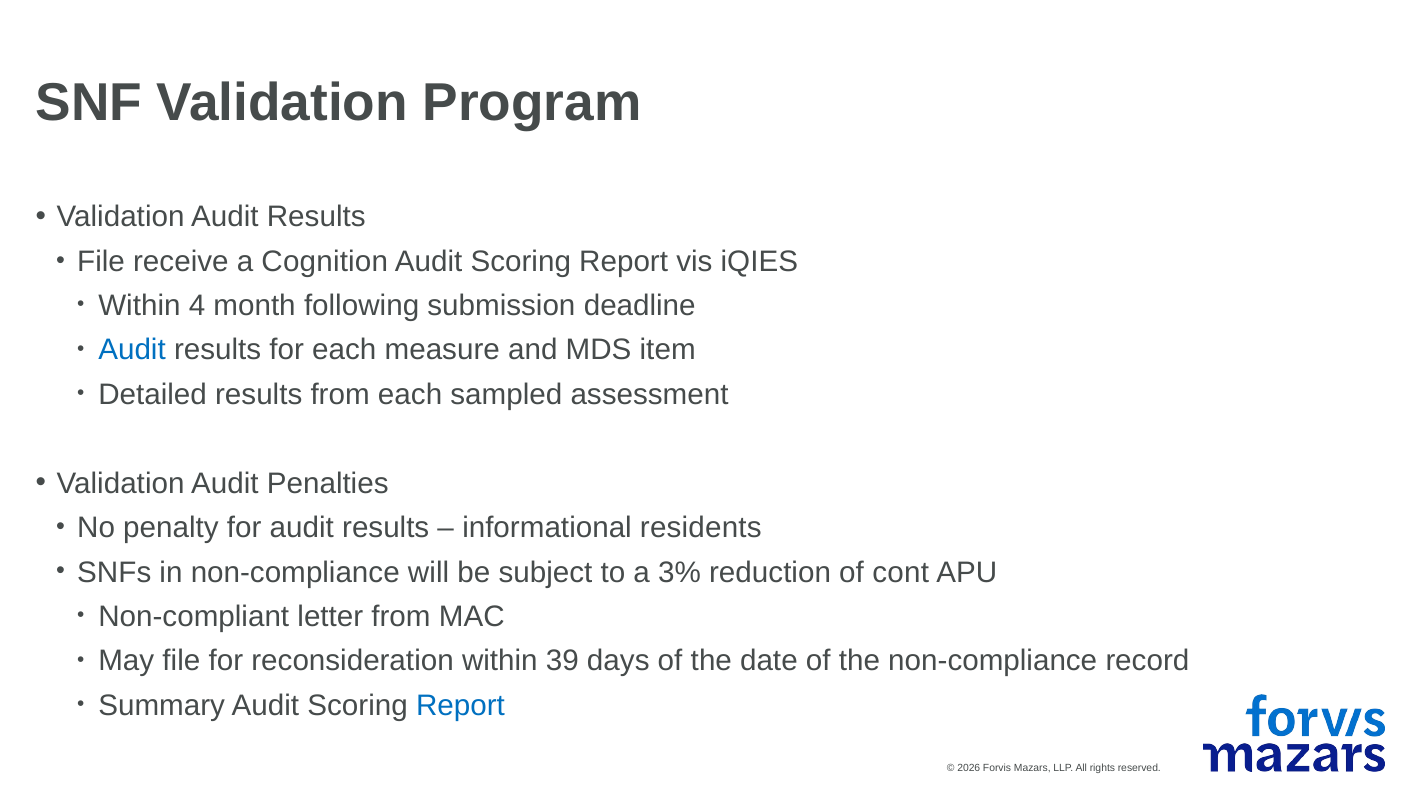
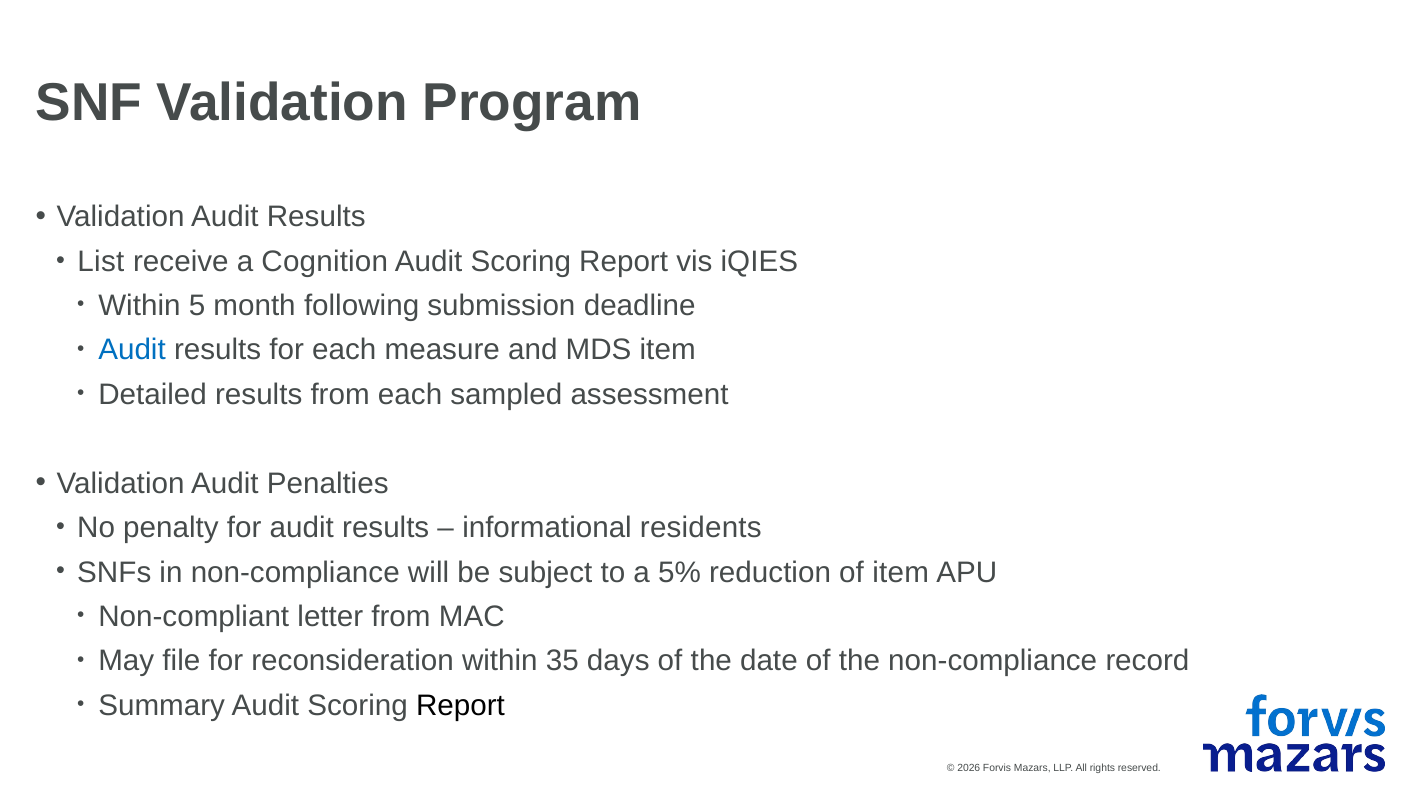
File: File -> List (101, 261)
4: 4 -> 5 (197, 306)
3%: 3% -> 5% (680, 572)
of cont: cont -> item (901, 572)
39: 39 -> 35 (562, 661)
Report colour: blue -> black (460, 705)
